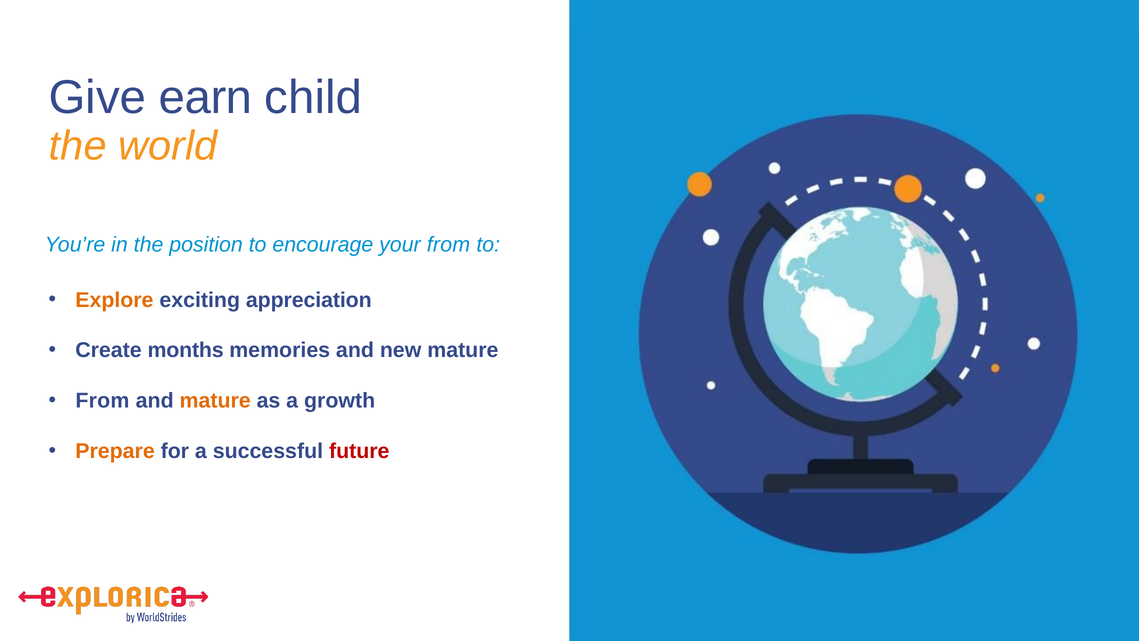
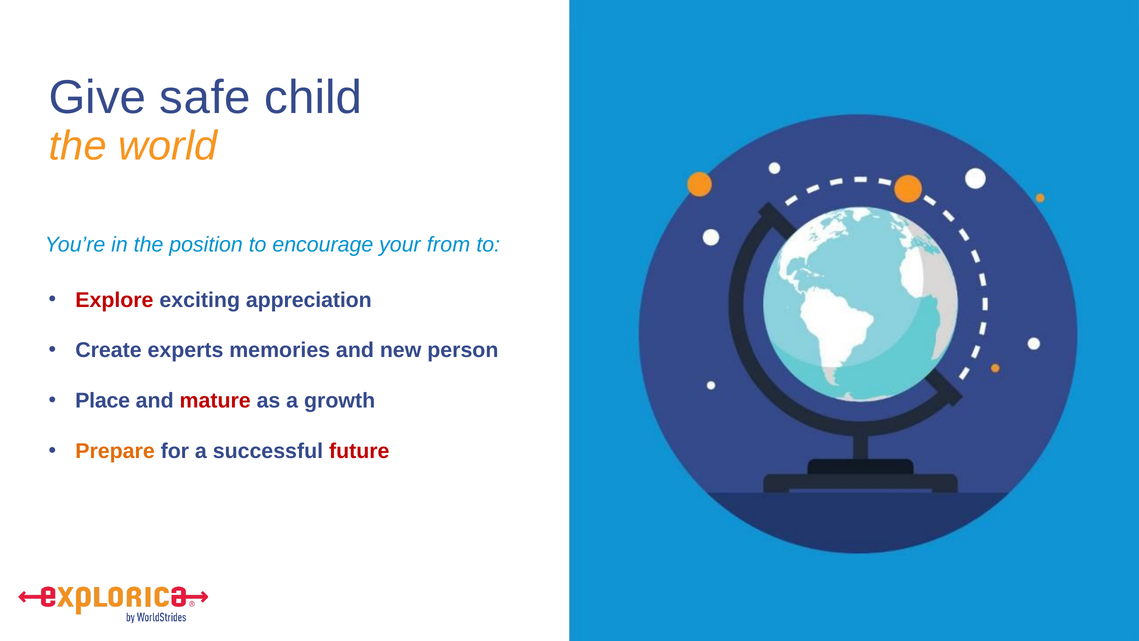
earn: earn -> safe (205, 98)
Explore colour: orange -> red (114, 300)
months: months -> experts (186, 350)
new mature: mature -> person (463, 350)
From: From -> Place (103, 401)
mature colour: orange -> red (215, 401)
